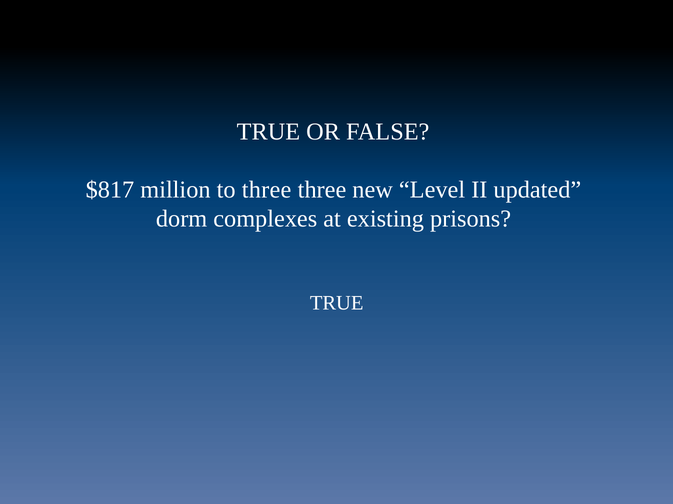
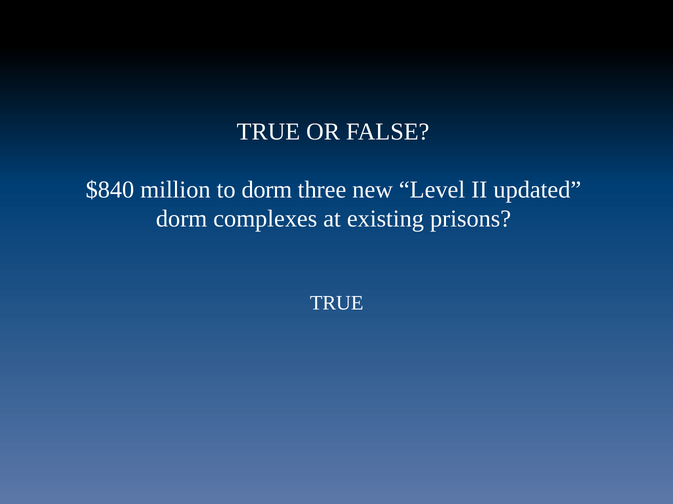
$817: $817 -> $840 (110, 190)
to three: three -> dorm (267, 190)
